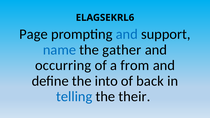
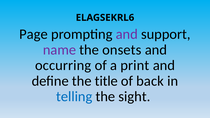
and colour: blue -> purple (127, 34)
name colour: blue -> purple (59, 50)
gather: gather -> onsets (122, 50)
from: from -> print (135, 65)
into: into -> title (106, 81)
their: their -> sight (134, 97)
